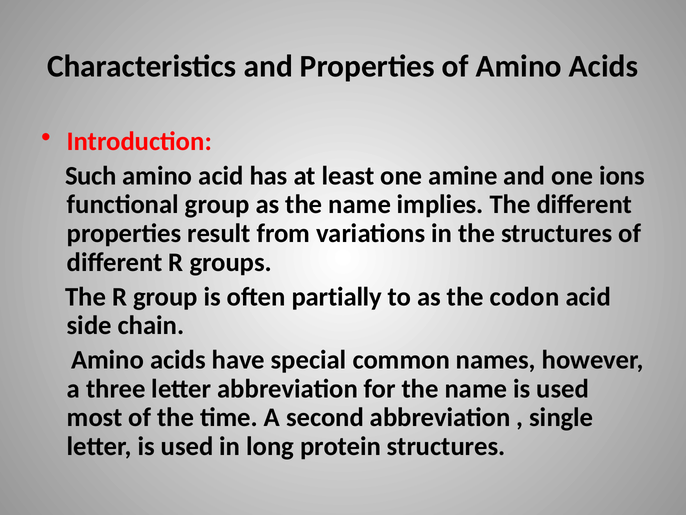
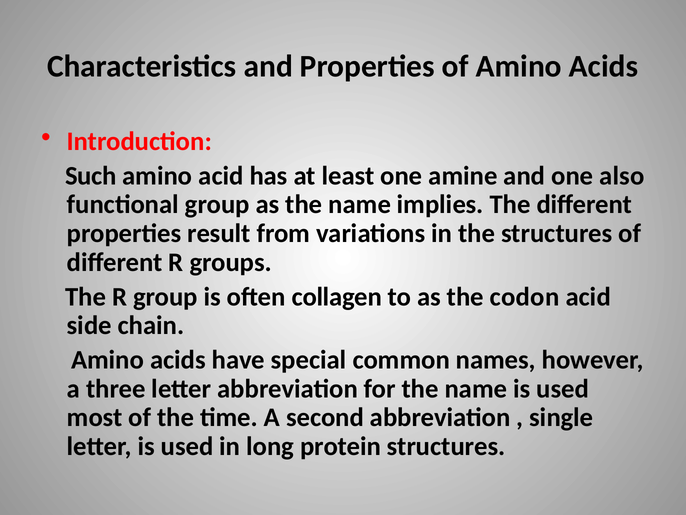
ions: ions -> also (622, 176)
partially: partially -> collagen (337, 296)
